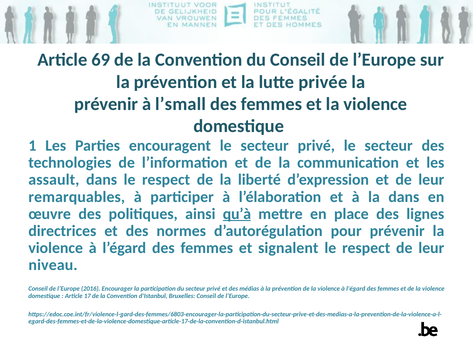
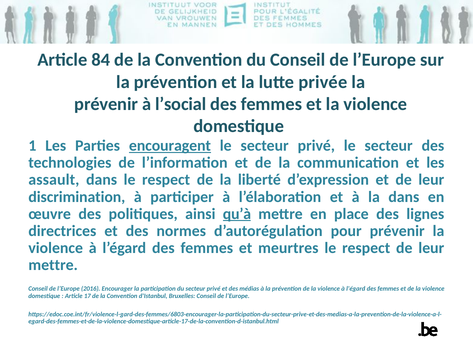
69: 69 -> 84 (101, 60)
l’small: l’small -> l’social (181, 104)
encouragent underline: none -> present (170, 146)
remarquables: remarquables -> discrimination (77, 197)
signalent: signalent -> meurtres (288, 248)
niveau: niveau -> mettre (53, 265)
